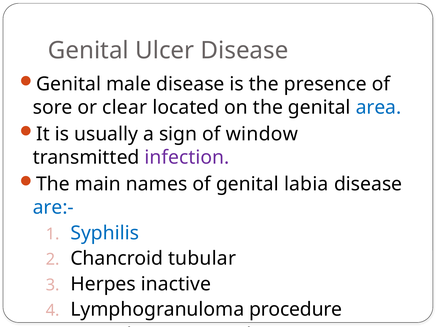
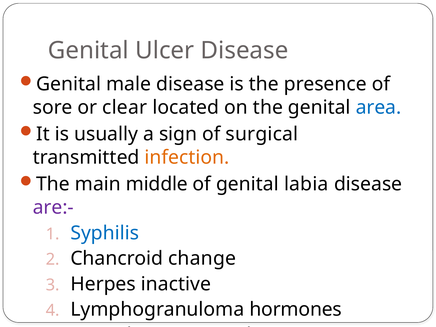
window: window -> surgical (262, 134)
infection colour: purple -> orange (187, 157)
names: names -> middle (157, 184)
are:- colour: blue -> purple (53, 208)
tubular: tubular -> change (202, 259)
procedure: procedure -> hormones (296, 310)
